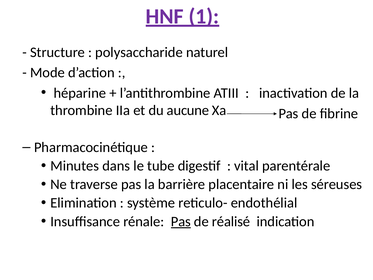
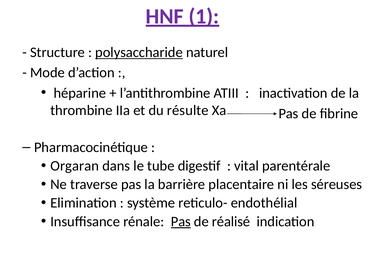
polysaccharide underline: none -> present (139, 52)
aucune: aucune -> résulte (188, 110)
Minutes: Minutes -> Orgaran (75, 166)
